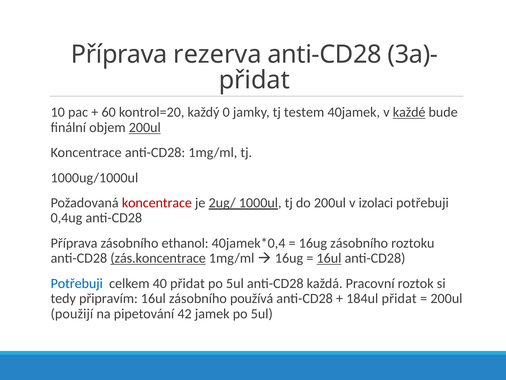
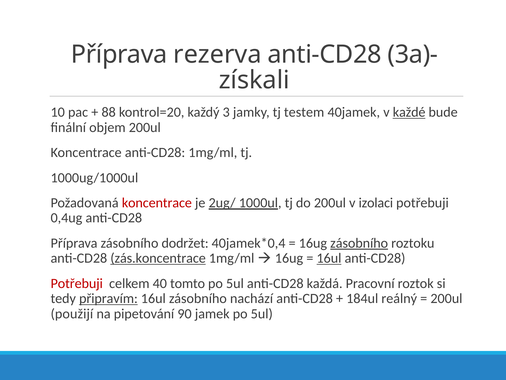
přidat: přidat -> získali (254, 80)
60: 60 -> 88 (109, 112)
0: 0 -> 3 (226, 112)
200ul underline: present -> none (145, 127)
ethanol: ethanol -> dodržet (185, 243)
zásobního underline: none -> present (359, 243)
Potřebuji colour: blue -> red (77, 283)
40 přidat: přidat -> tomto (188, 283)
připravím underline: none -> present (108, 298)
používá: používá -> nachází (252, 298)
184ul přidat: přidat -> reálný (399, 298)
42: 42 -> 90 (185, 313)
